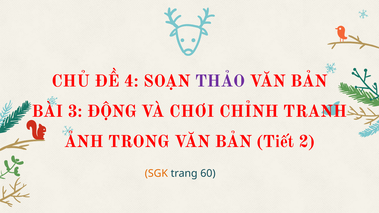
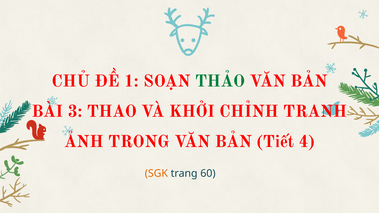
4: 4 -> 1 (131, 81)
THẢO colour: purple -> green (220, 81)
ĐỘNG: ĐỘNG -> THAO (112, 111)
CHƠI: CHƠI -> KHỞI (192, 111)
2: 2 -> 4 (307, 142)
